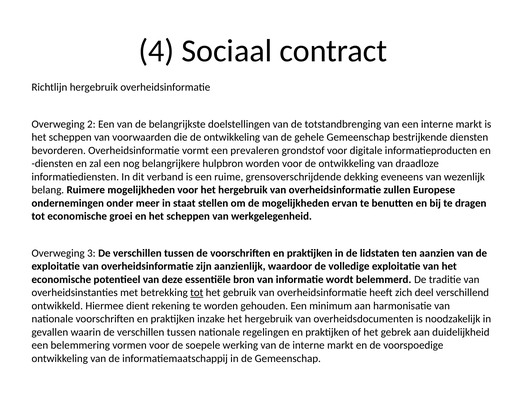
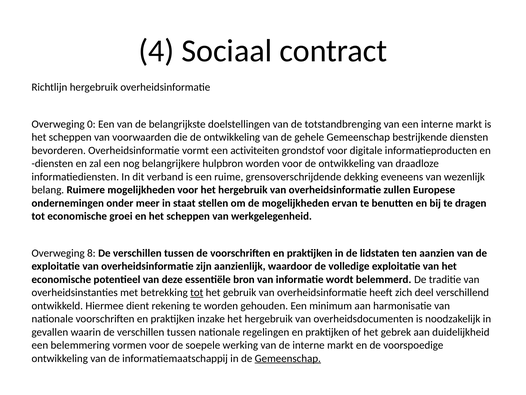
2: 2 -> 0 (91, 124)
prevaleren: prevaleren -> activiteiten (255, 150)
3: 3 -> 8 (91, 253)
Gemeenschap underline: none -> present (288, 358)
